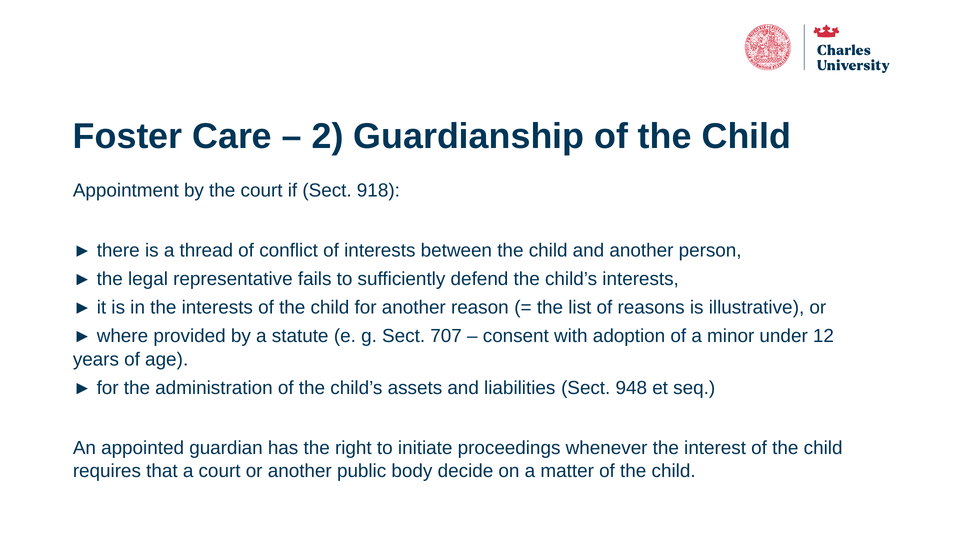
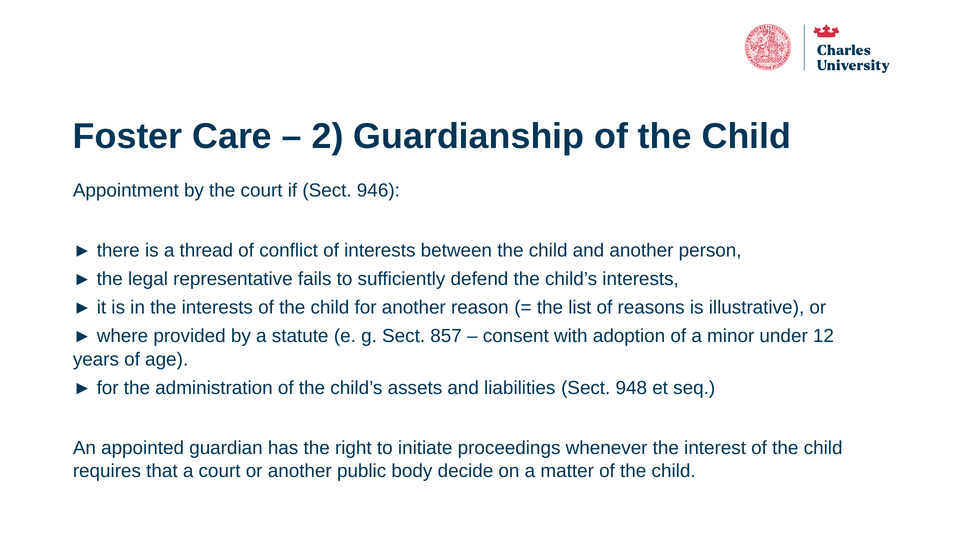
918: 918 -> 946 (378, 190)
707: 707 -> 857 (446, 336)
